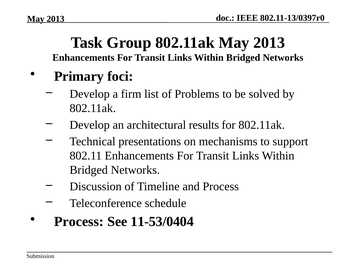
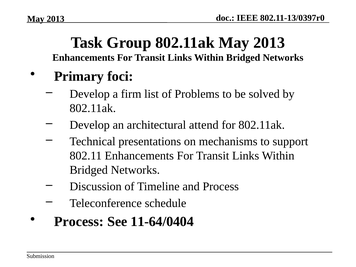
results: results -> attend (204, 125)
11-53/0404: 11-53/0404 -> 11-64/0404 (162, 222)
